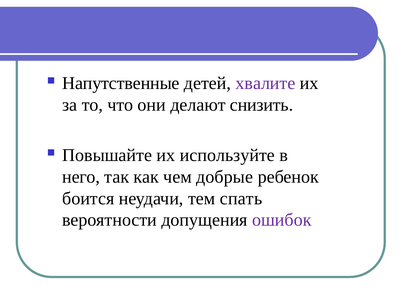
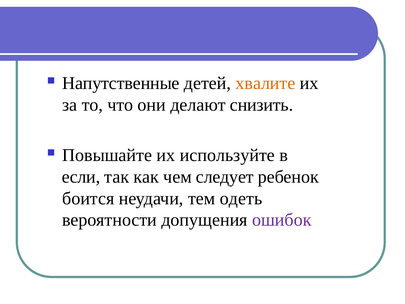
хвалите colour: purple -> orange (265, 83)
него: него -> если (81, 177)
добрые: добрые -> следует (225, 177)
спать: спать -> одеть (241, 198)
